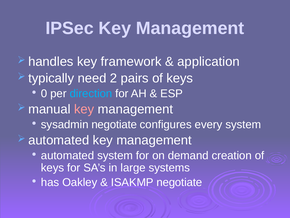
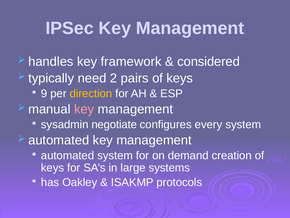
application: application -> considered (209, 62)
0: 0 -> 9 (44, 93)
direction colour: light blue -> yellow (91, 93)
ISAKMP negotiate: negotiate -> protocols (179, 182)
